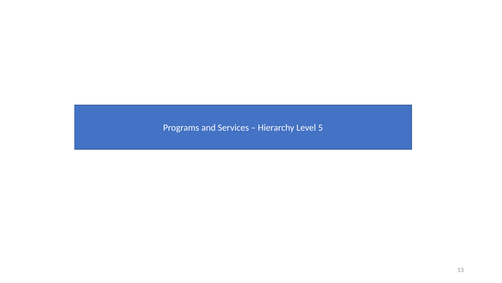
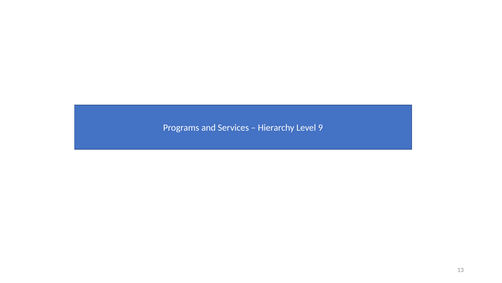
5: 5 -> 9 (320, 128)
